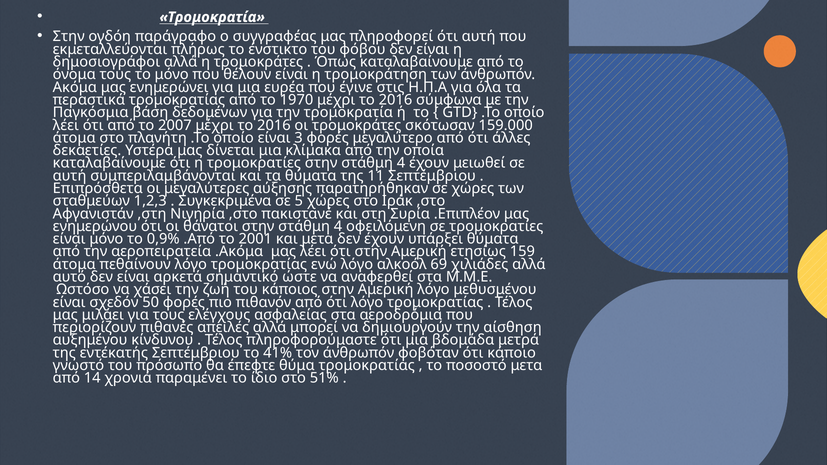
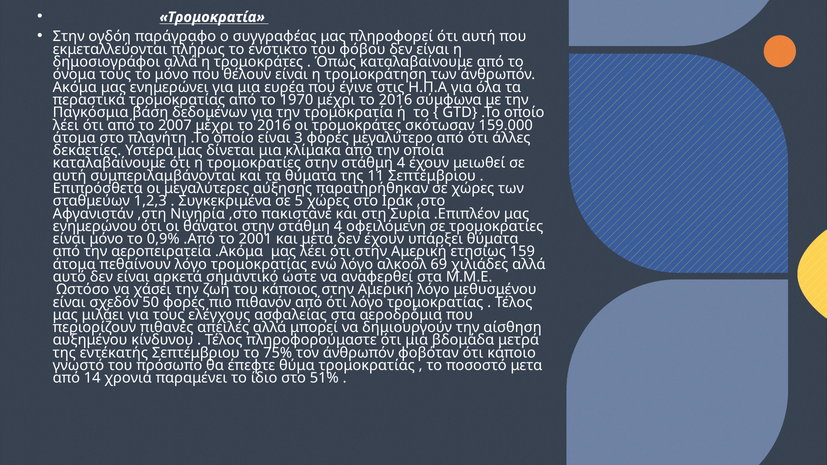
41%: 41% -> 75% (278, 353)
